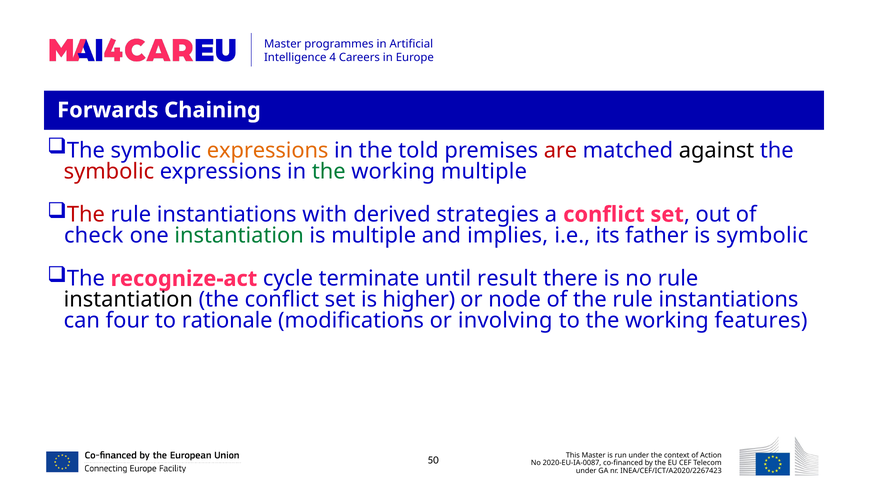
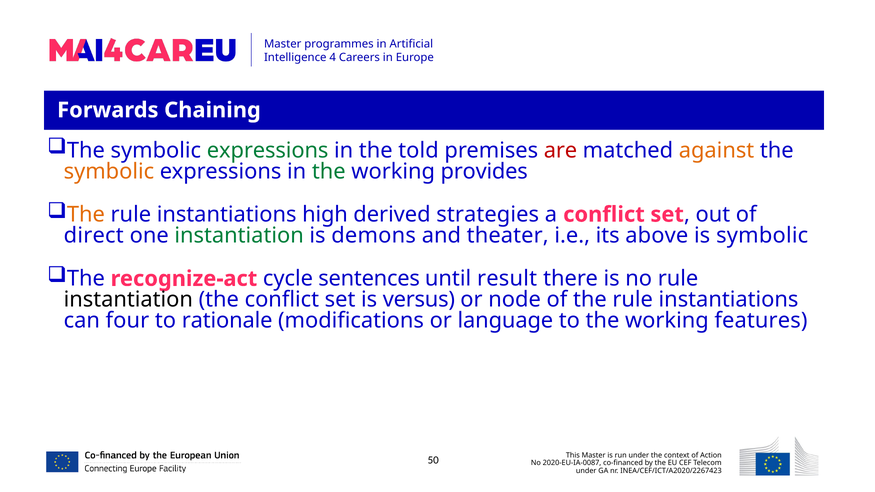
expressions colour: orange -> green (268, 150)
against colour: black -> orange (717, 150)
symbolic colour: red -> orange (109, 171)
working multiple: multiple -> provides (484, 171)
The colour: red -> orange (86, 215)
with: with -> high (325, 215)
check: check -> direct (94, 236)
is multiple: multiple -> demons (374, 236)
implies: implies -> theater (508, 236)
father: father -> above (657, 236)
terminate: terminate -> sentences (369, 279)
higher: higher -> versus (419, 300)
involving: involving -> language (505, 321)
